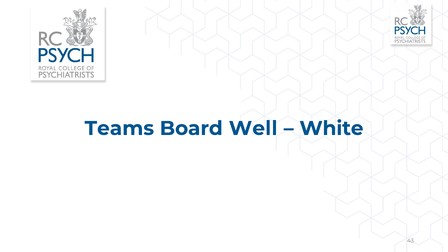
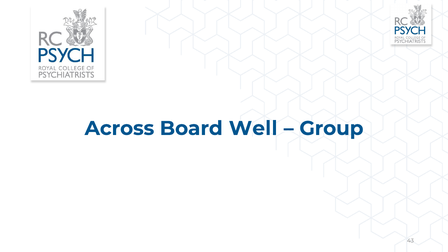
Teams: Teams -> Across (119, 128)
White: White -> Group (331, 128)
